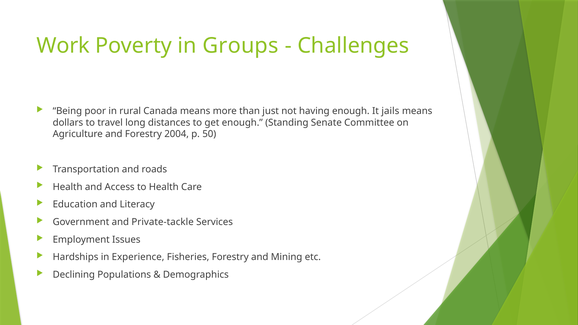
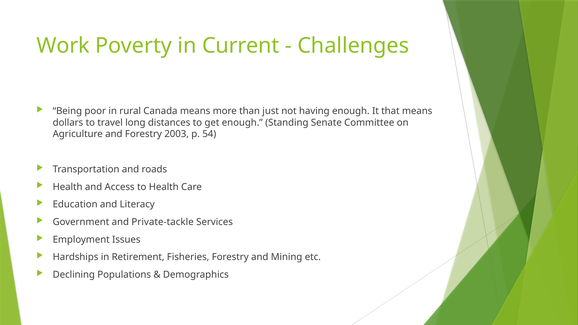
Groups: Groups -> Current (241, 46)
jails: jails -> that (390, 111)
2004: 2004 -> 2003 (177, 134)
50: 50 -> 54 (209, 134)
Experience: Experience -> Retirement (138, 257)
